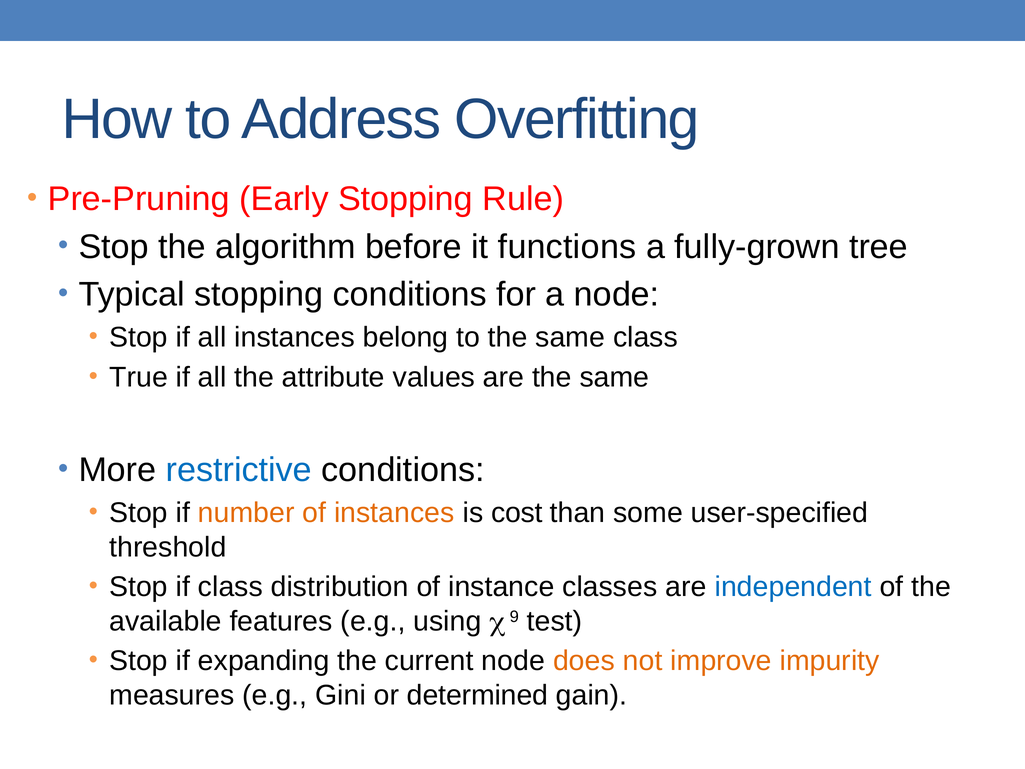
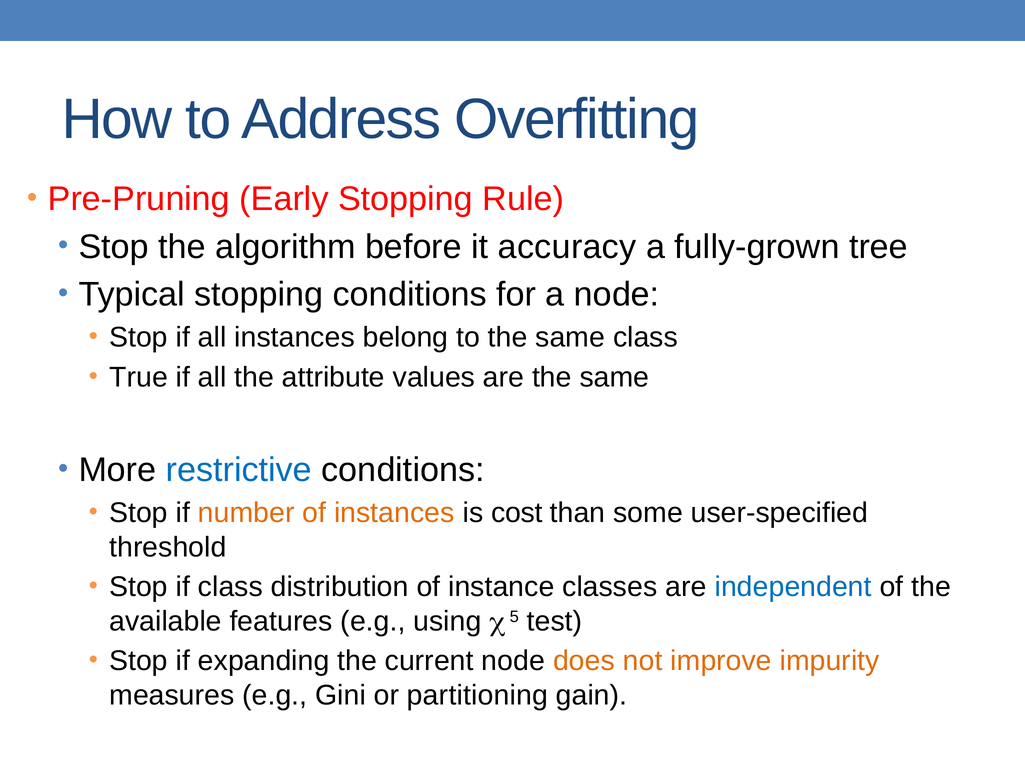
functions: functions -> accuracy (567, 247)
9: 9 -> 5 (514, 616)
determined: determined -> partitioning (477, 695)
